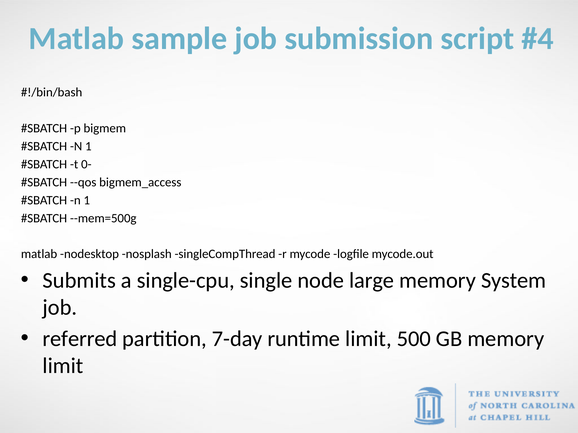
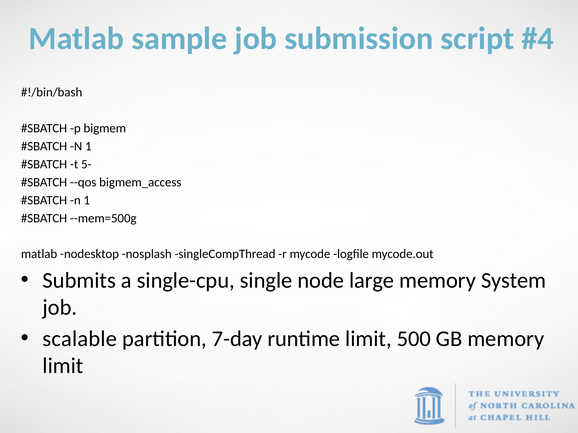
0-: 0- -> 5- (86, 164)
referred: referred -> scalable (80, 339)
